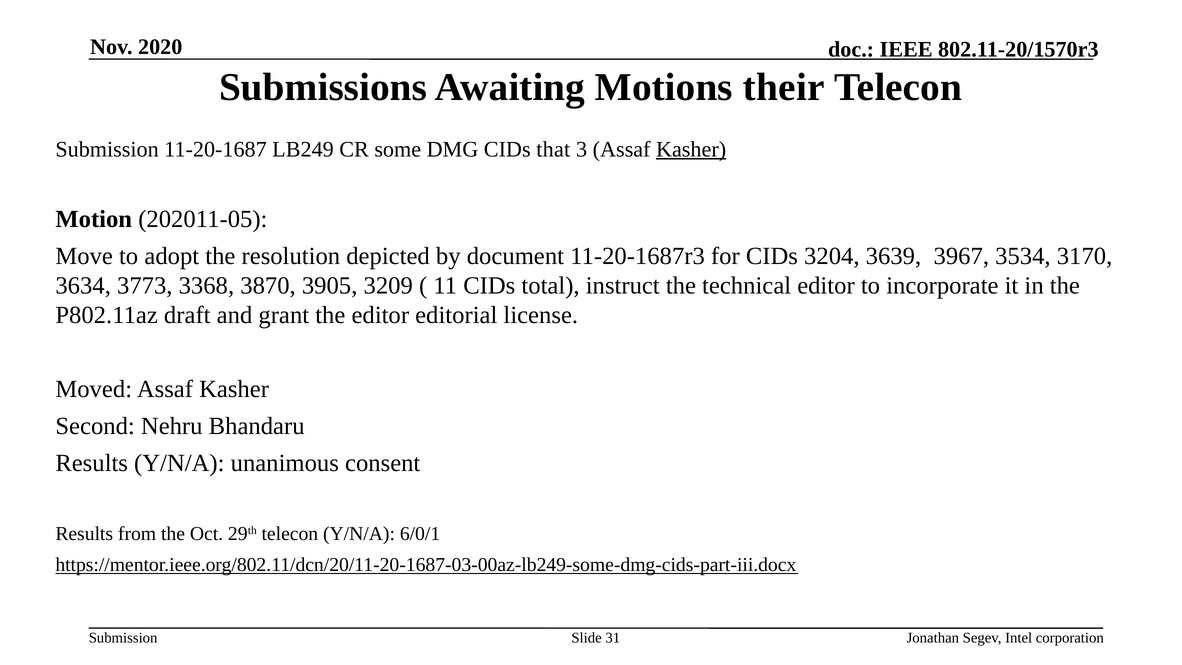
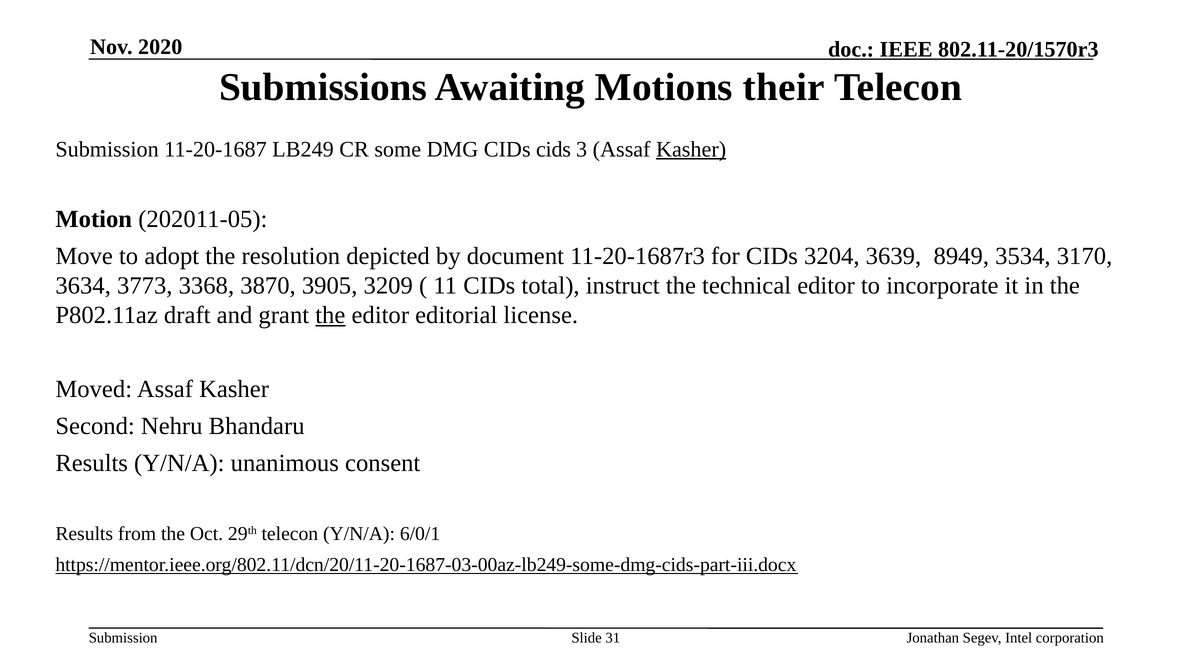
CIDs that: that -> cids (553, 149)
3967: 3967 -> 8949 (961, 256)
the underline: none -> present (330, 315)
